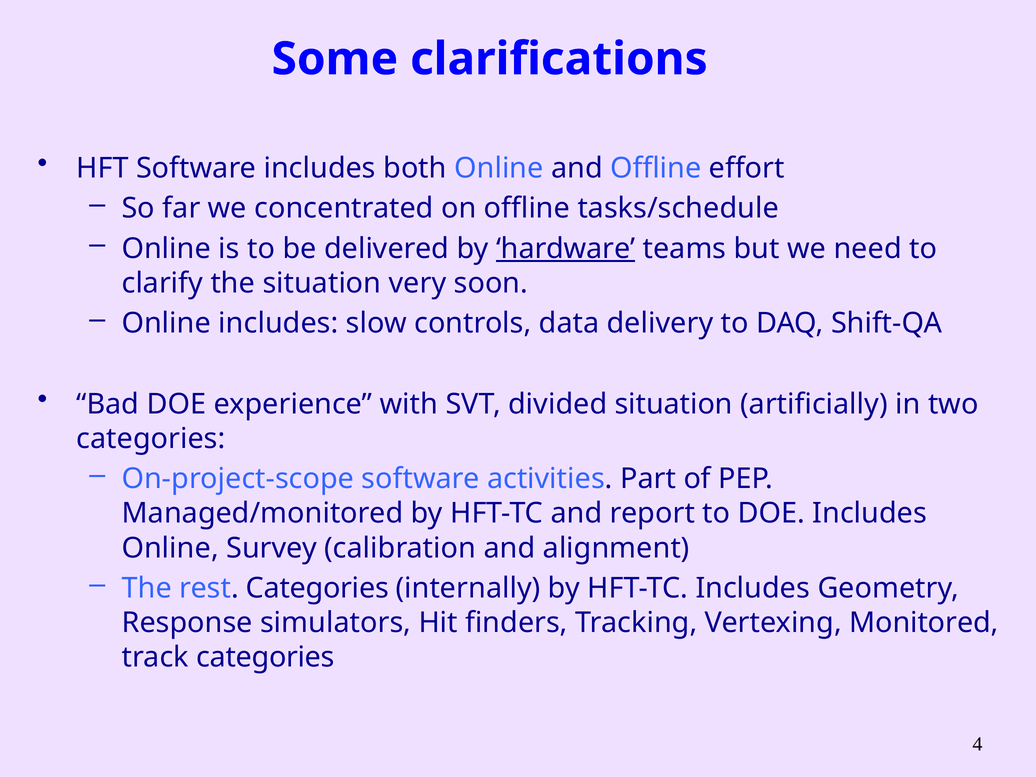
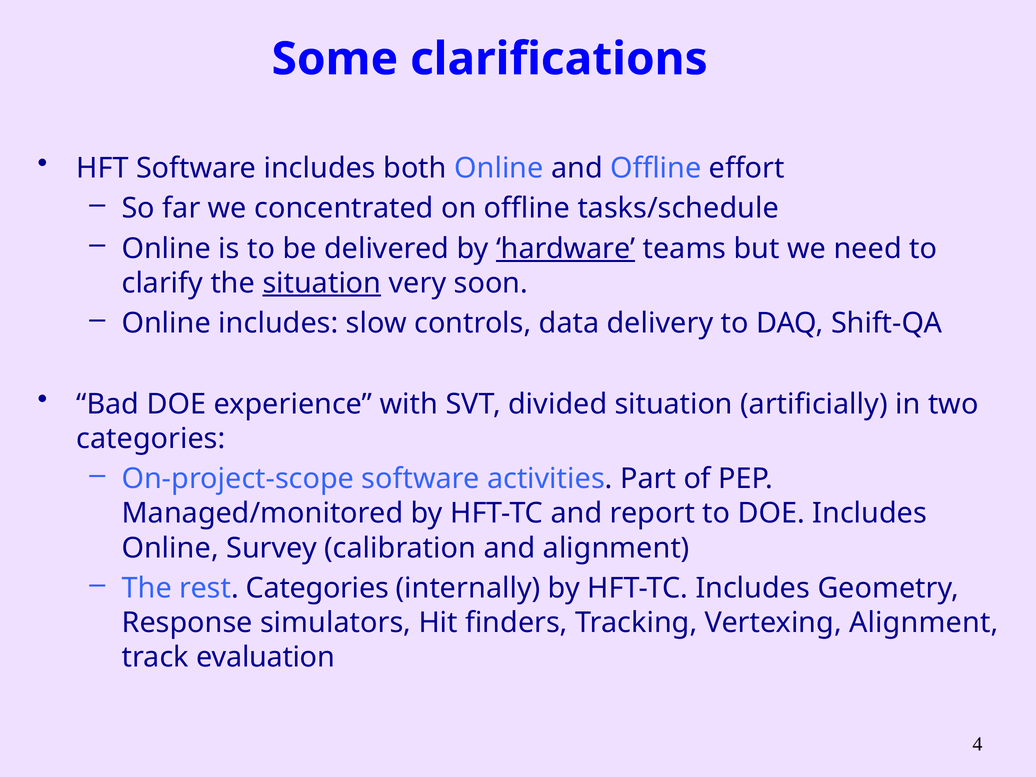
situation underline: none -> present (322, 283)
Vertexing Monitored: Monitored -> Alignment (924, 623)
track categories: categories -> evaluation (265, 657)
